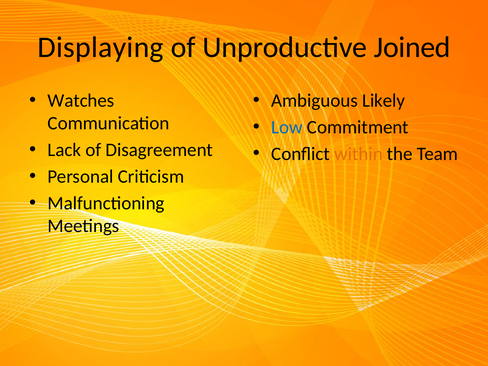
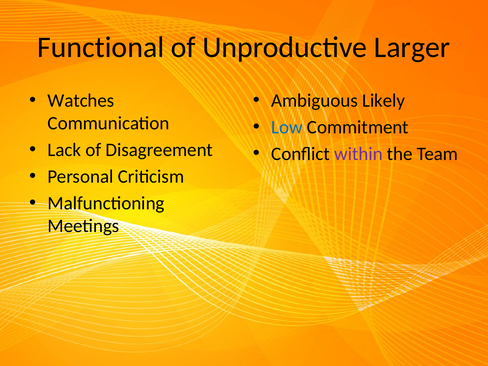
Displaying: Displaying -> Functional (101, 47)
Joined: Joined -> Larger (412, 47)
within colour: orange -> purple (358, 154)
